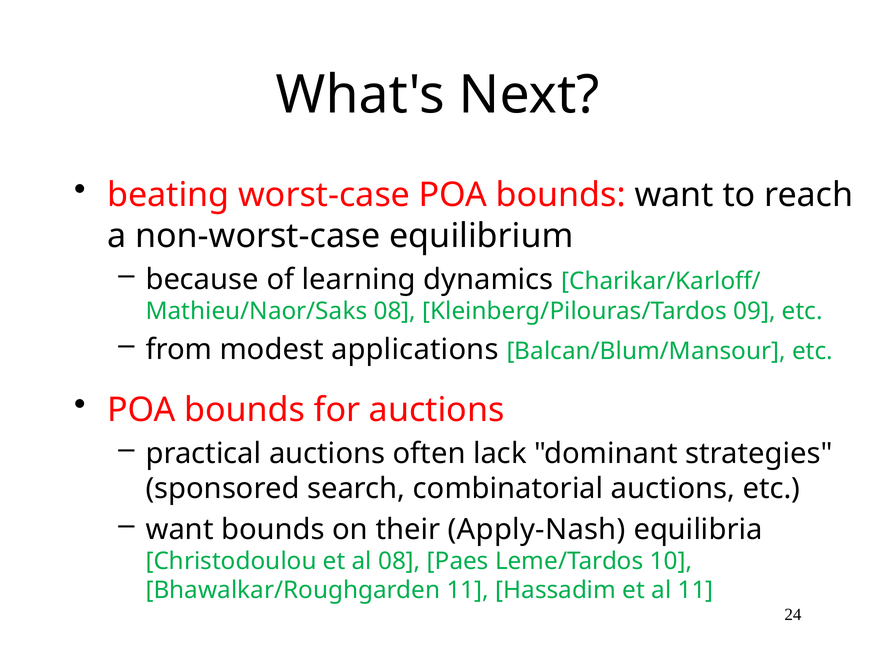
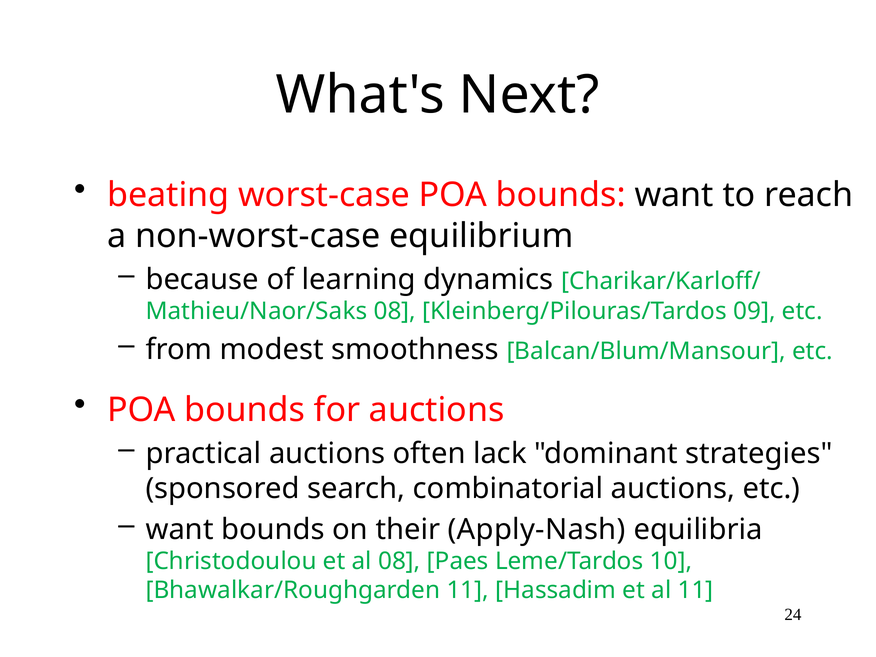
applications: applications -> smoothness (415, 350)
